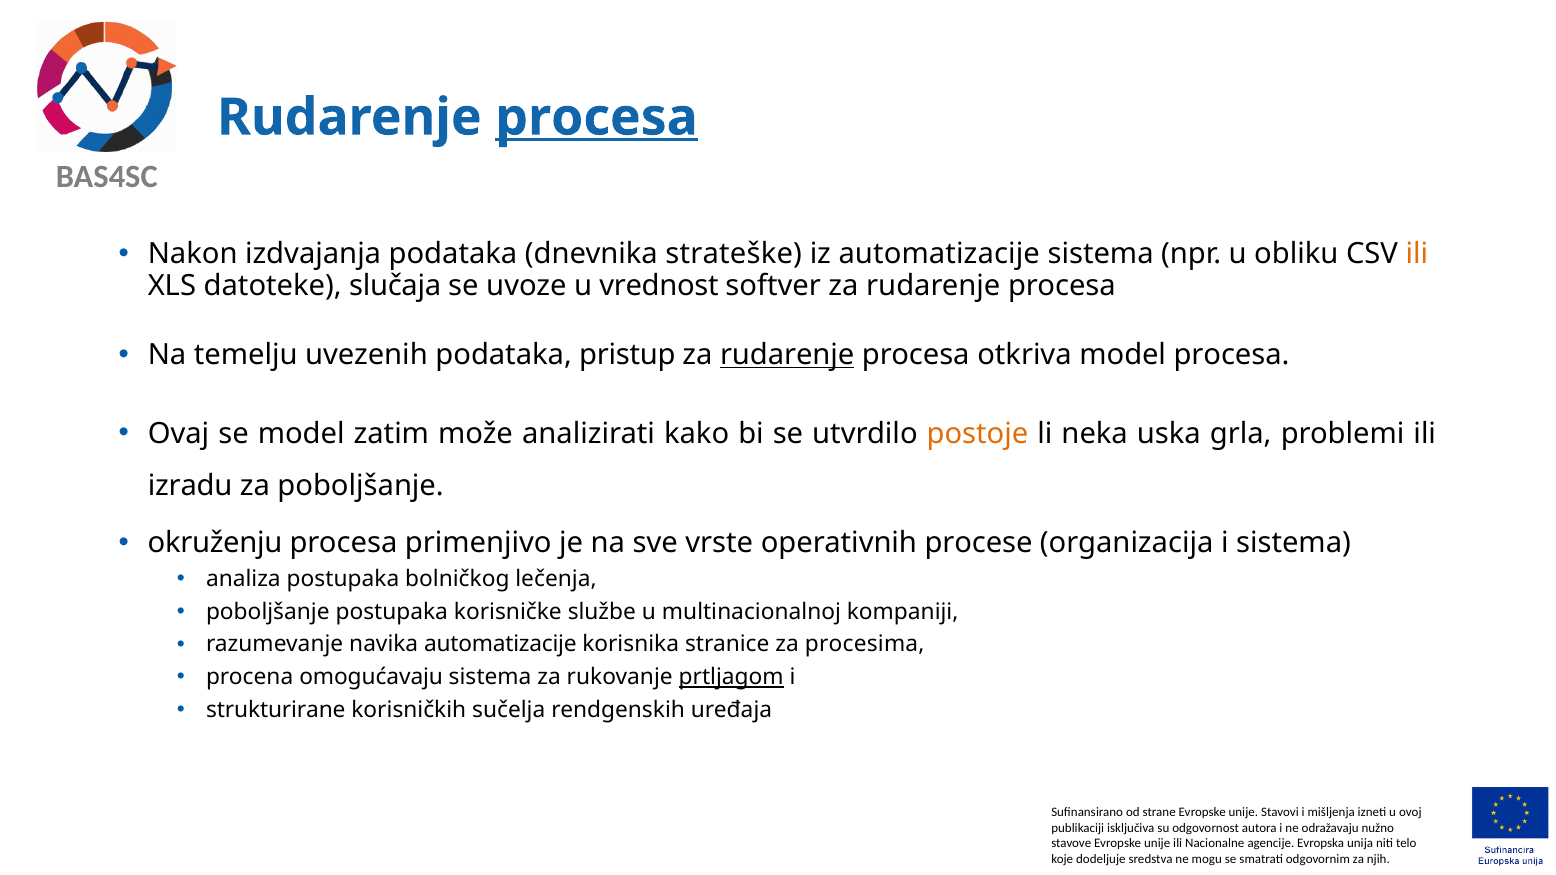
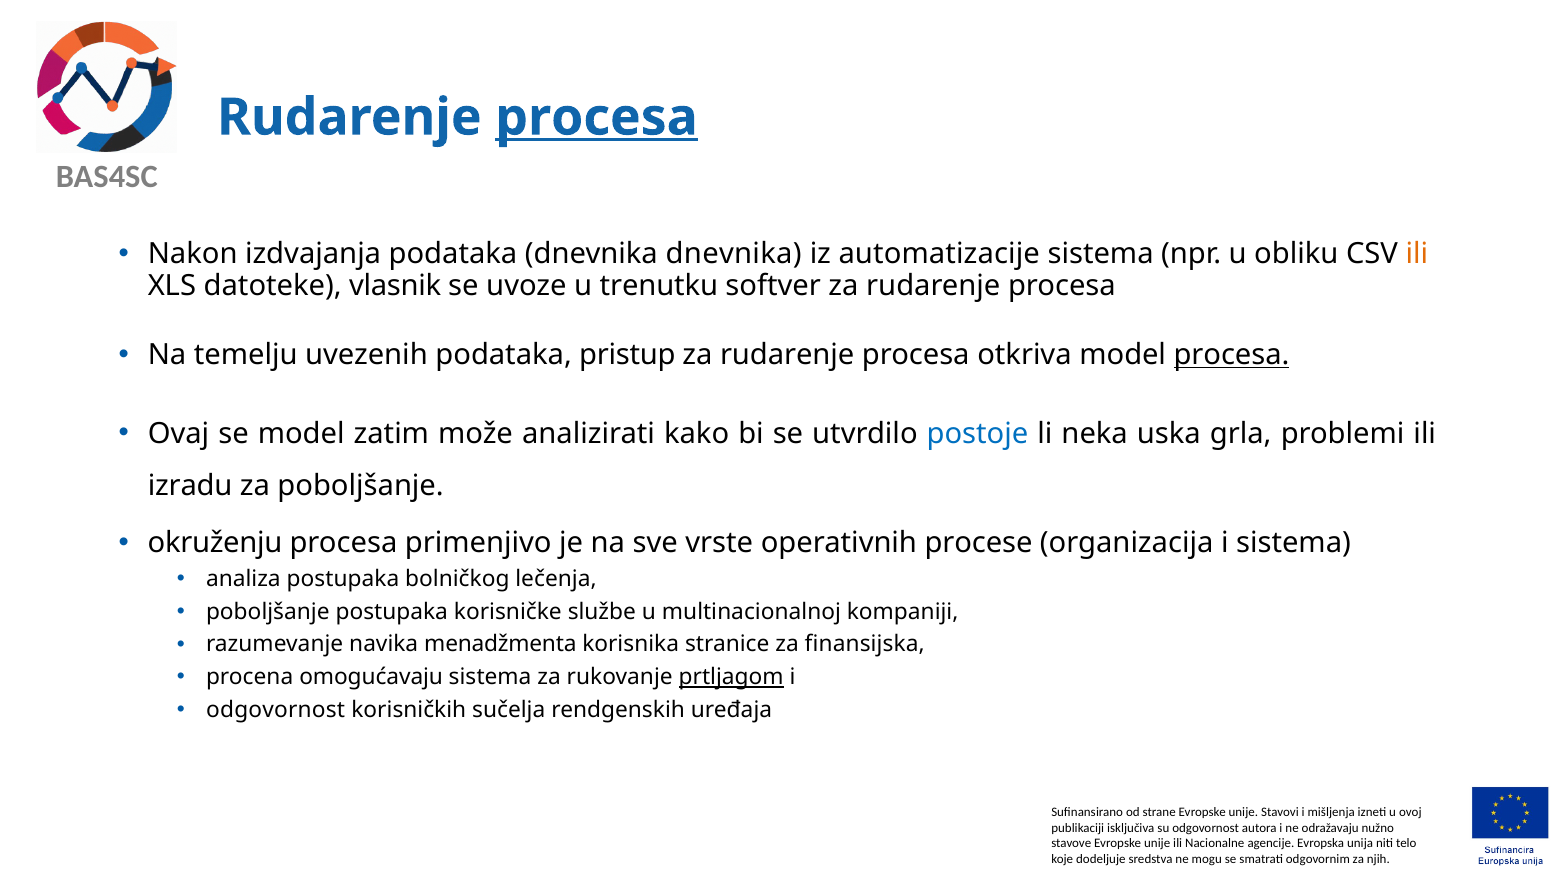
dnevnika strateške: strateške -> dnevnika (734, 254)
slučaja: slučaja -> vlasnik (395, 286)
vrednost: vrednost -> trenutku (659, 286)
rudarenje underline: present -> none (787, 355)
procesa underline: none -> present (1232, 355)
postoje colour: orange -> blue (977, 434)
navika automatizacije: automatizacije -> menadžmenta (500, 645)
procesima: procesima -> finansijska (865, 645)
strukturirane: strukturirane -> odgovornost (276, 710)
